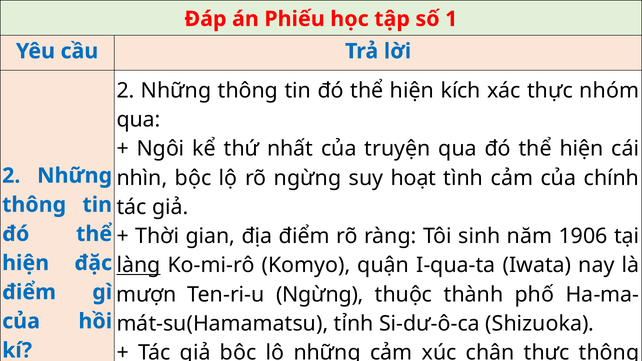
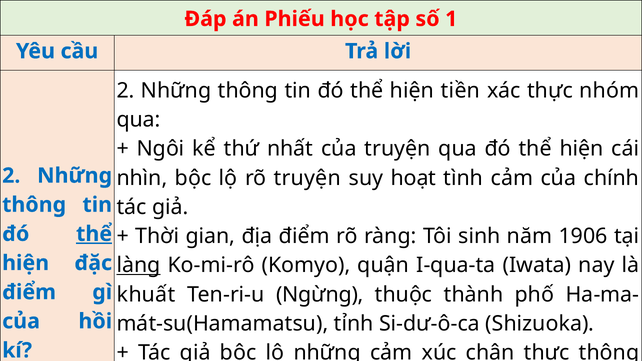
kích: kích -> tiền (461, 91)
rõ ngừng: ngừng -> truyện (307, 178)
thể underline: none -> present (94, 234)
mượn: mượn -> khuất (146, 295)
